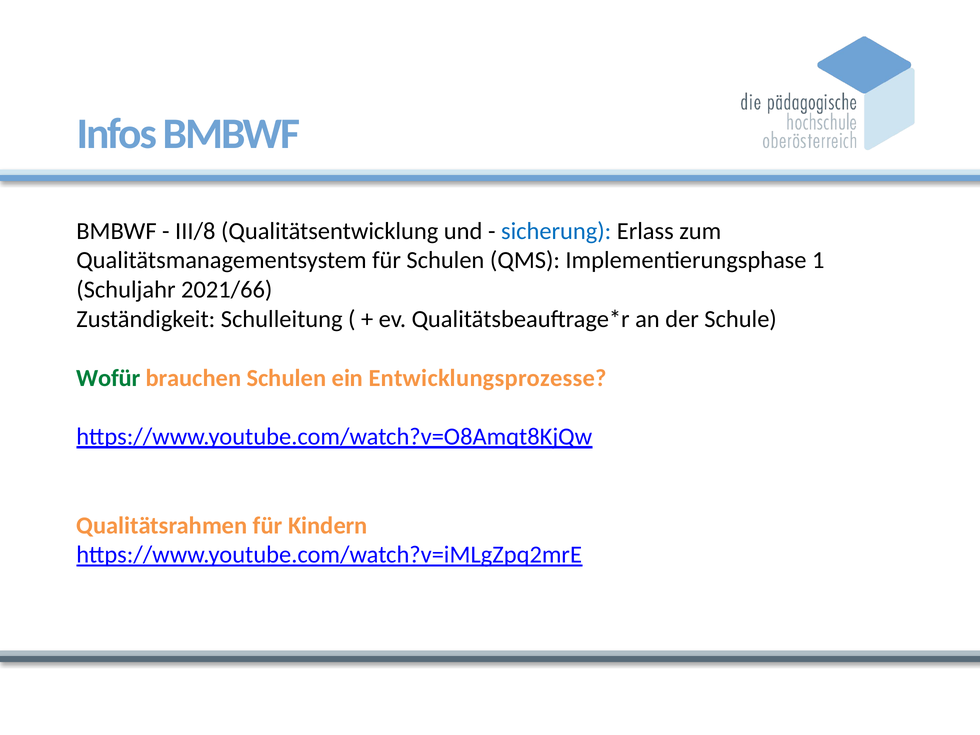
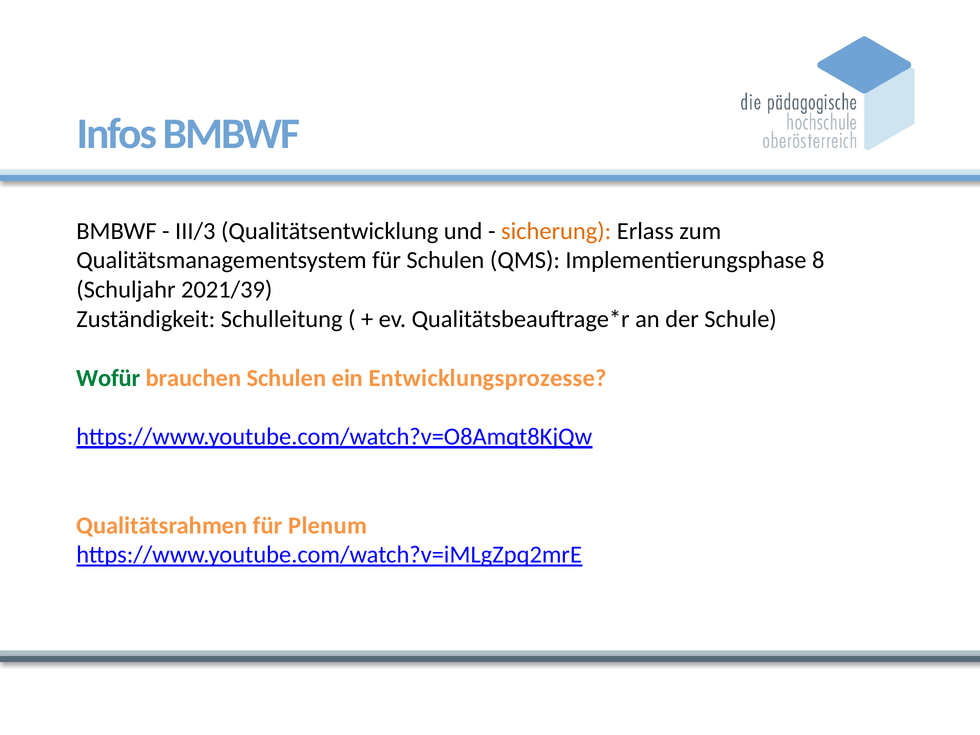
III/8: III/8 -> III/3 (195, 231)
sicherung colour: blue -> orange (556, 231)
1: 1 -> 8 (818, 260)
2021/66: 2021/66 -> 2021/39 (227, 290)
Kindern: Kindern -> Plenum (328, 525)
